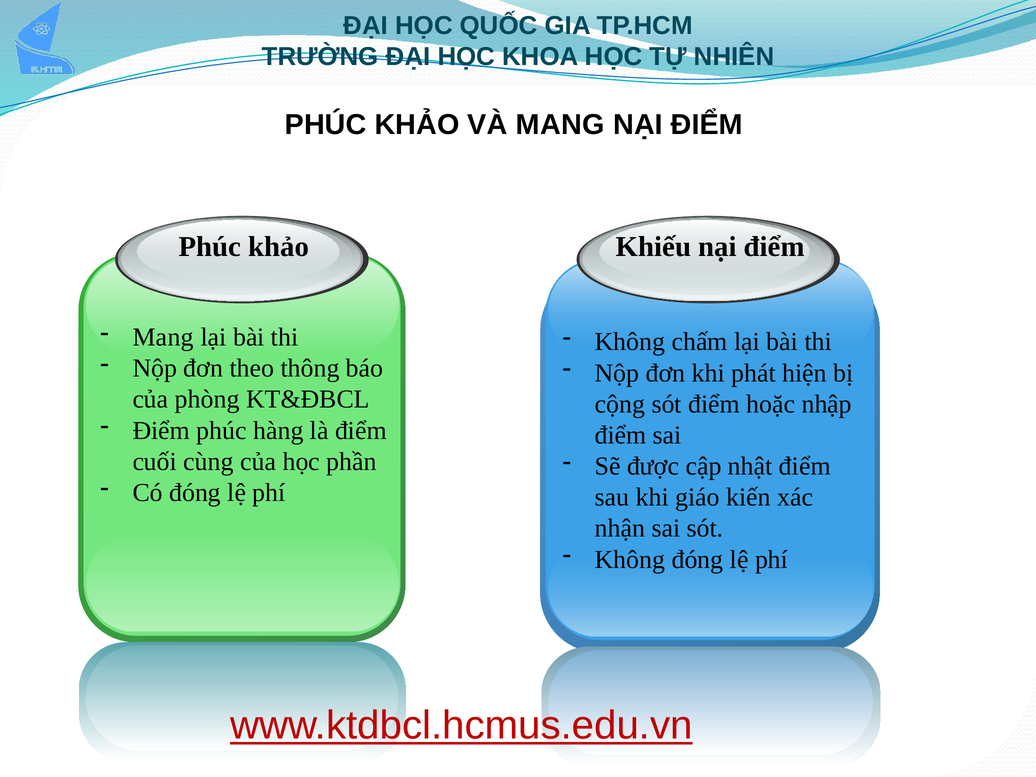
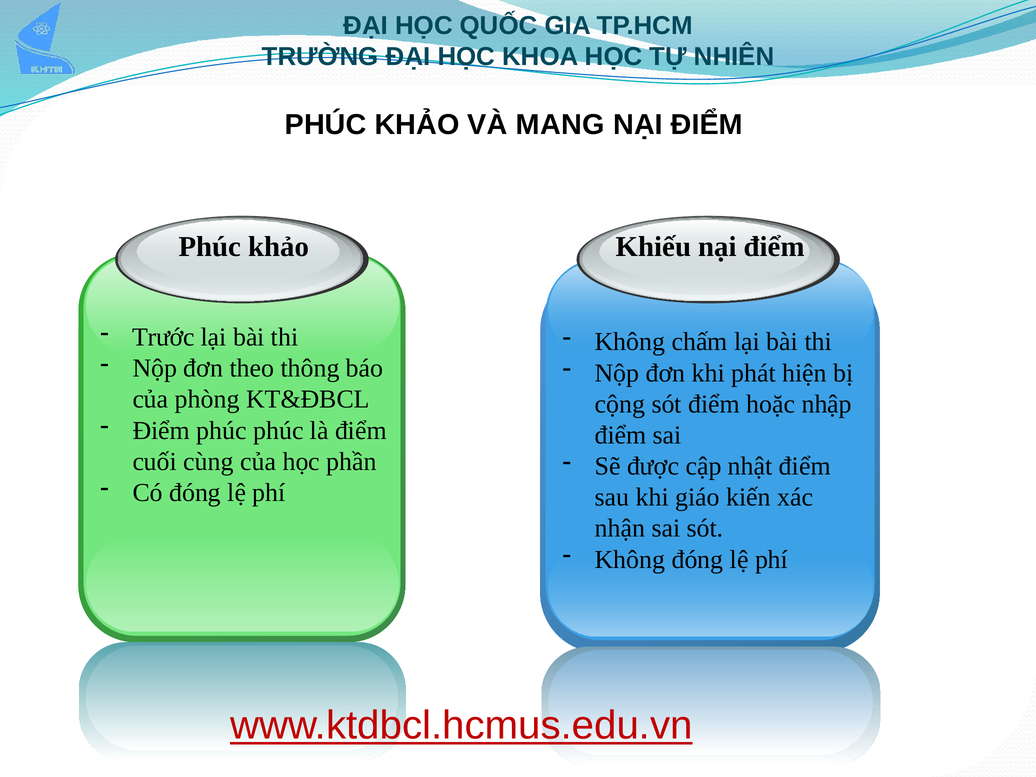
Mang: Mang -> Trước (164, 337)
phúc hàng: hàng -> phúc (278, 430)
